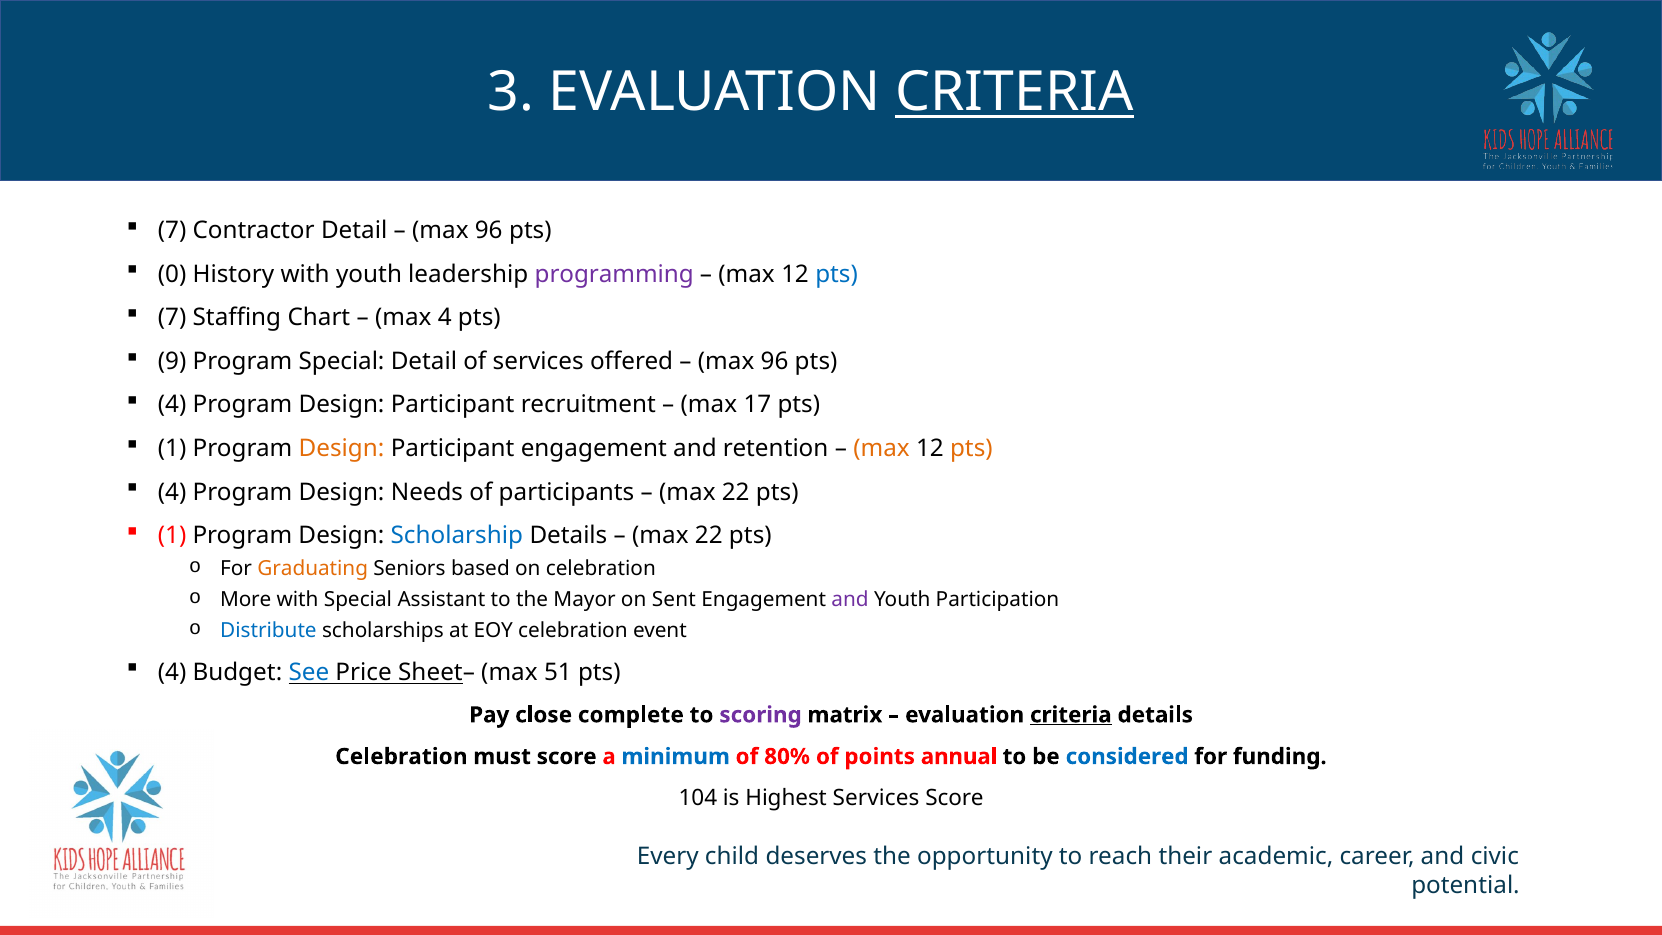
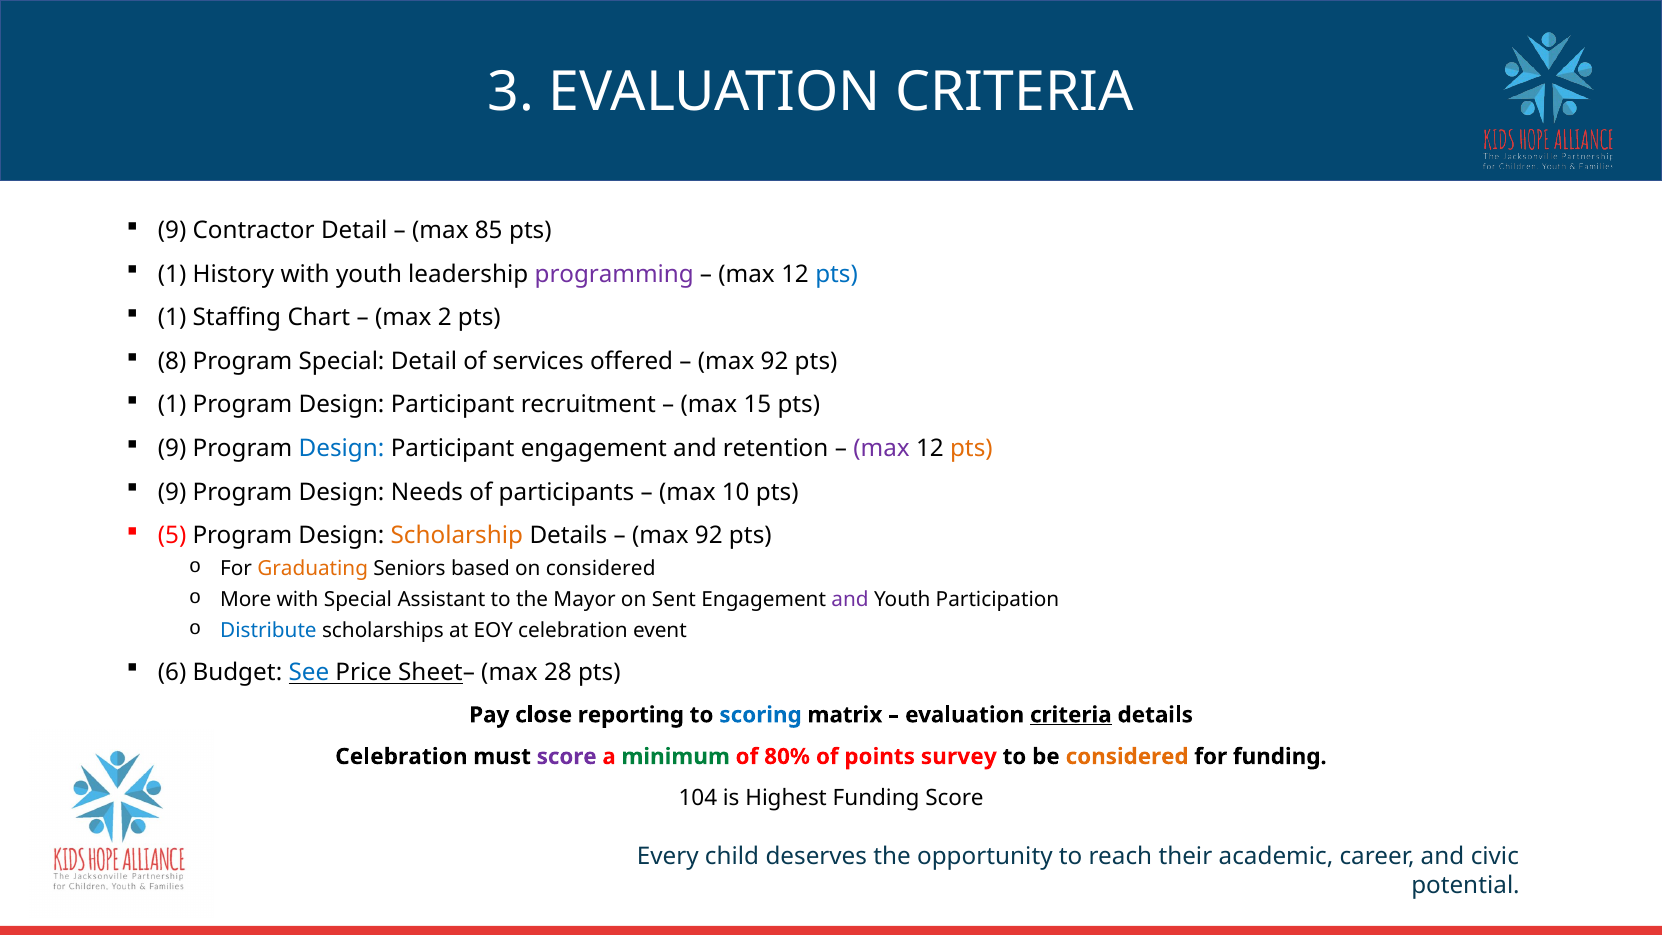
CRITERIA underline: present -> none (1015, 92)
7: 7 -> 9 (172, 231)
96: 96 -> 85 (489, 231)
0: 0 -> 1 (172, 274)
7: 7 -> 1 (172, 318)
max 4: 4 -> 2 (445, 318)
9: 9 -> 8 (172, 361)
96: 96 -> 92 (775, 361)
4: 4 -> 1 (172, 405)
17: 17 -> 15 (757, 405)
1: 1 -> 9 (172, 448)
Design colour: orange -> blue (342, 448)
max colour: orange -> purple (882, 448)
4: 4 -> 9 (172, 492)
22: 22 -> 10 (736, 492)
1: 1 -> 5 (172, 535)
Scholarship colour: blue -> orange (457, 535)
22: 22 -> 92 (709, 535)
on celebration: celebration -> considered (601, 568)
4: 4 -> 6 (172, 672)
51: 51 -> 28 (558, 672)
complete: complete -> reporting (631, 715)
scoring colour: purple -> blue (761, 715)
score colour: black -> purple (567, 757)
minimum colour: blue -> green (676, 757)
annual: annual -> survey (959, 757)
considered colour: blue -> orange (1127, 757)
Highest Services: Services -> Funding (876, 798)
